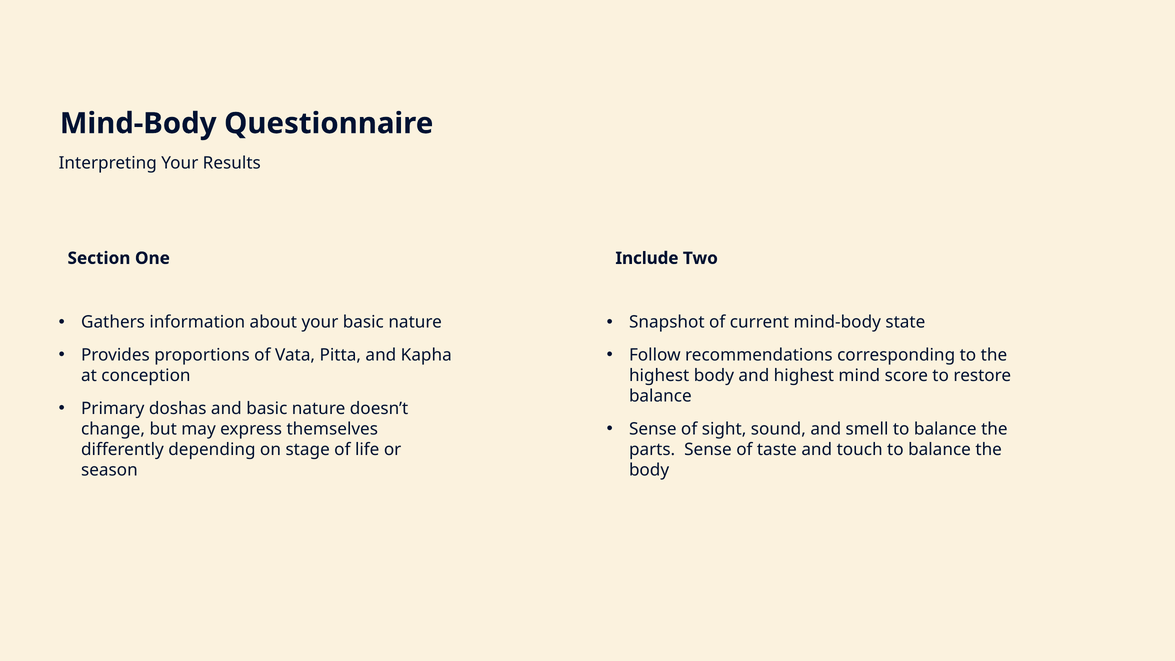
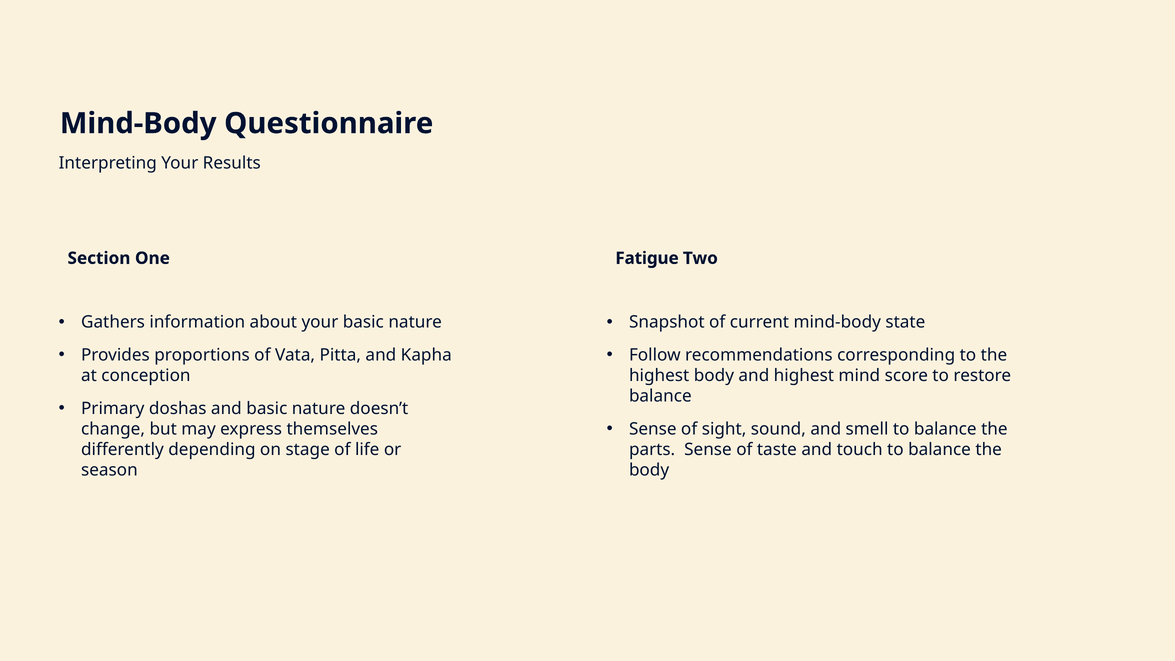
Include: Include -> Fatigue (647, 258)
